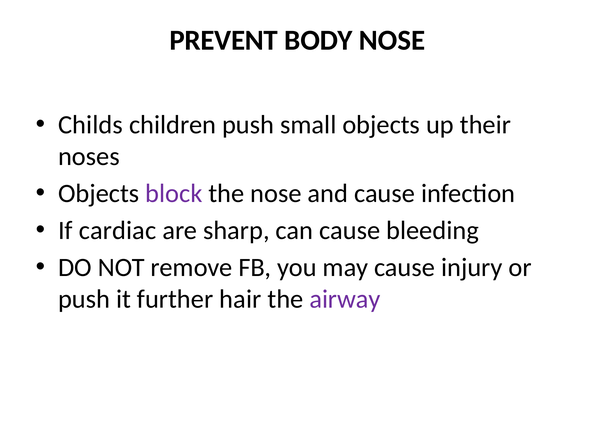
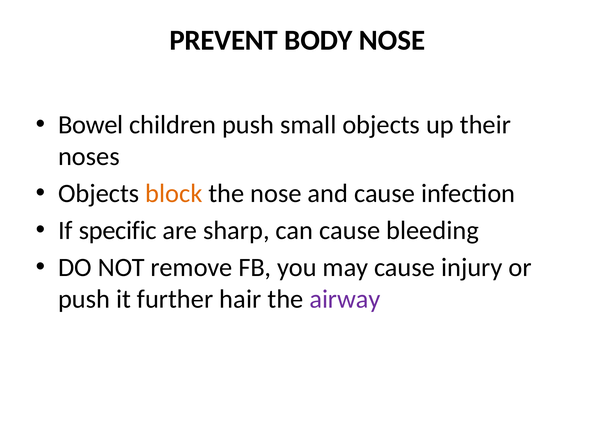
Childs: Childs -> Bowel (91, 125)
block colour: purple -> orange (174, 194)
cardiac: cardiac -> specific (118, 231)
